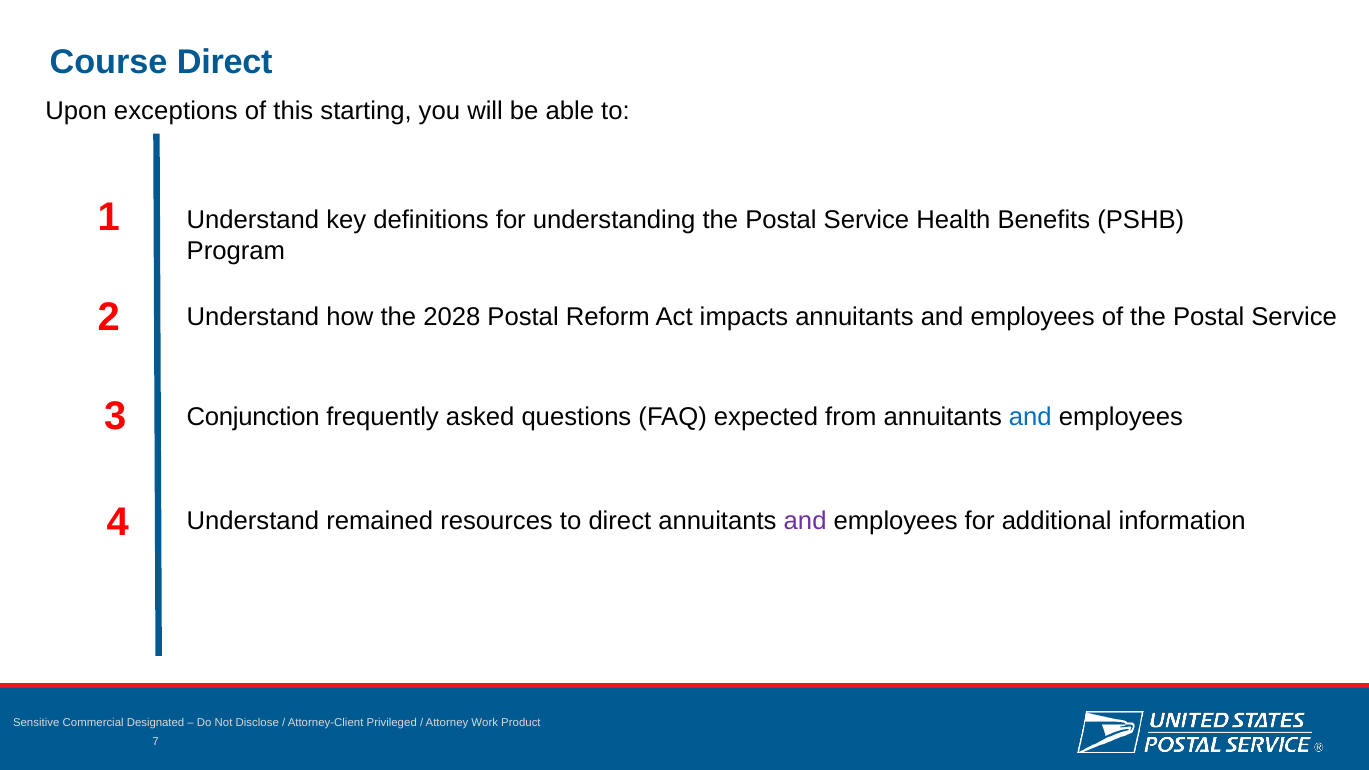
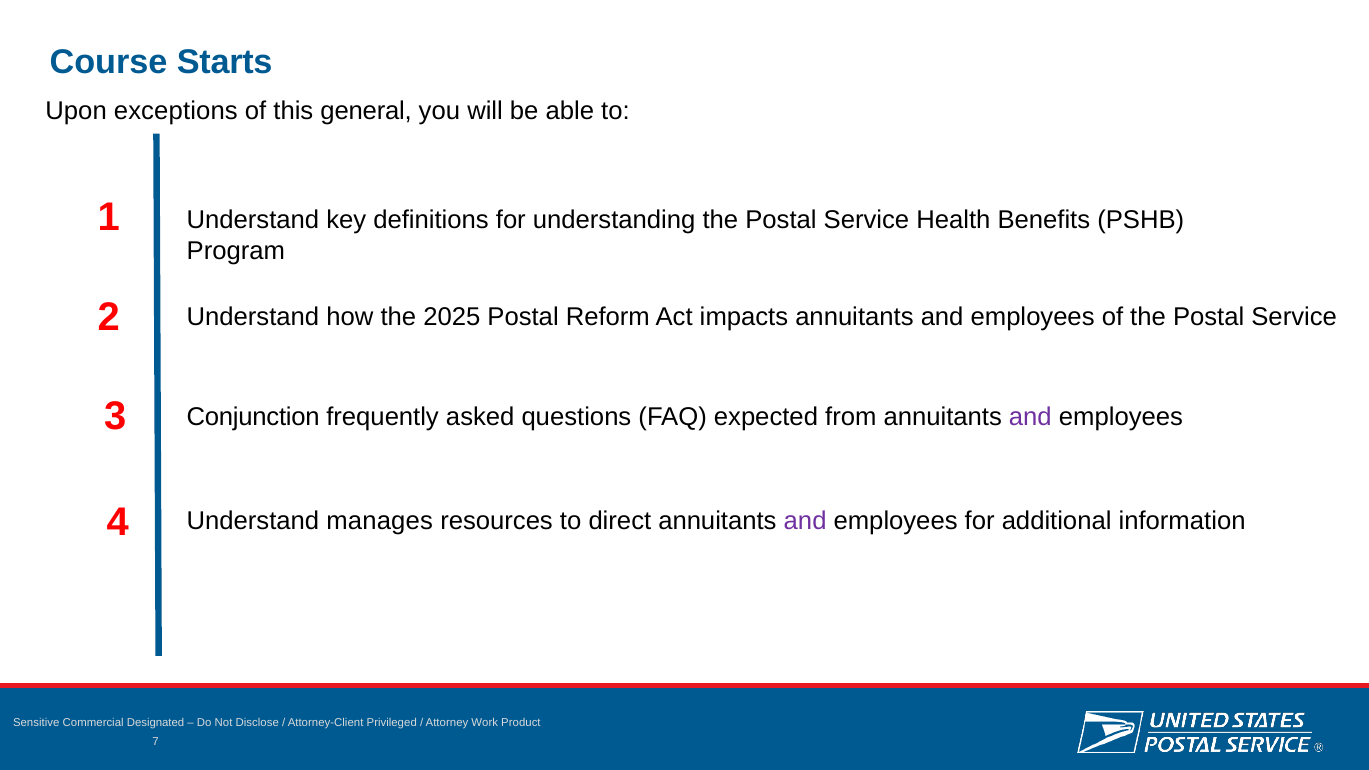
Course Direct: Direct -> Starts (225, 62)
starting: starting -> general (366, 111)
2028: 2028 -> 2025 (452, 317)
and colour: blue -> purple (1030, 417)
remained: remained -> manages (380, 521)
